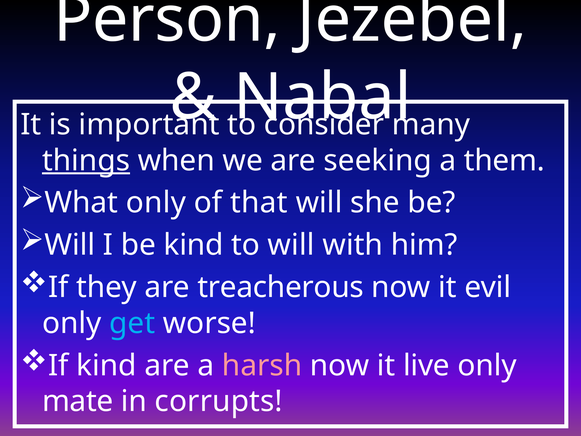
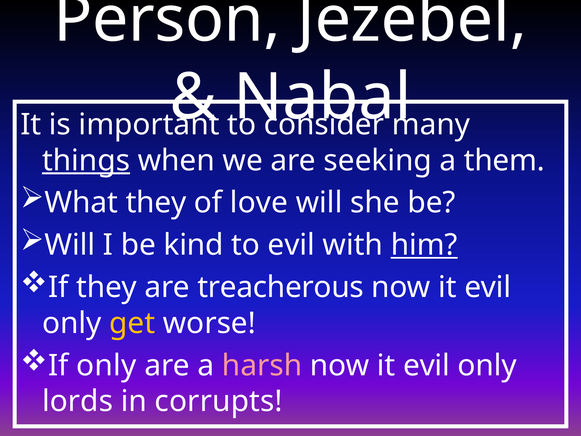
What only: only -> they (156, 203)
that: that -> love (259, 203)
to will: will -> evil (291, 245)
him underline: none -> present (424, 245)
get colour: light blue -> yellow (132, 323)
If kind: kind -> only (106, 365)
live: live -> evil (426, 365)
mate: mate -> lords (78, 401)
